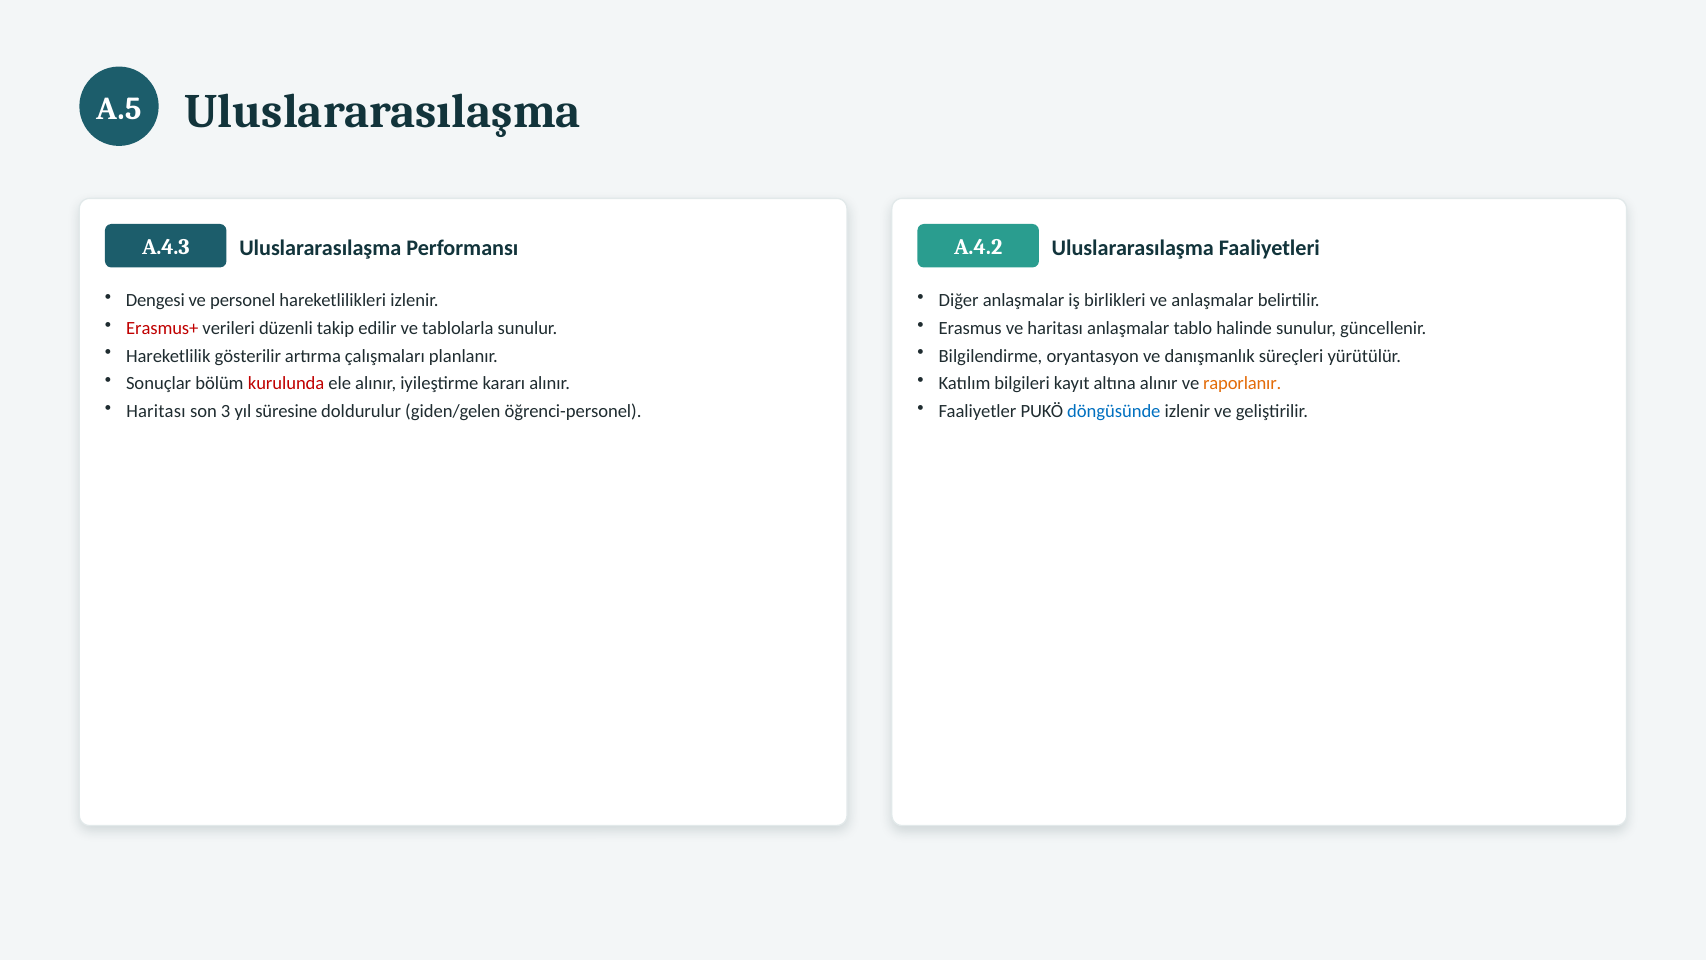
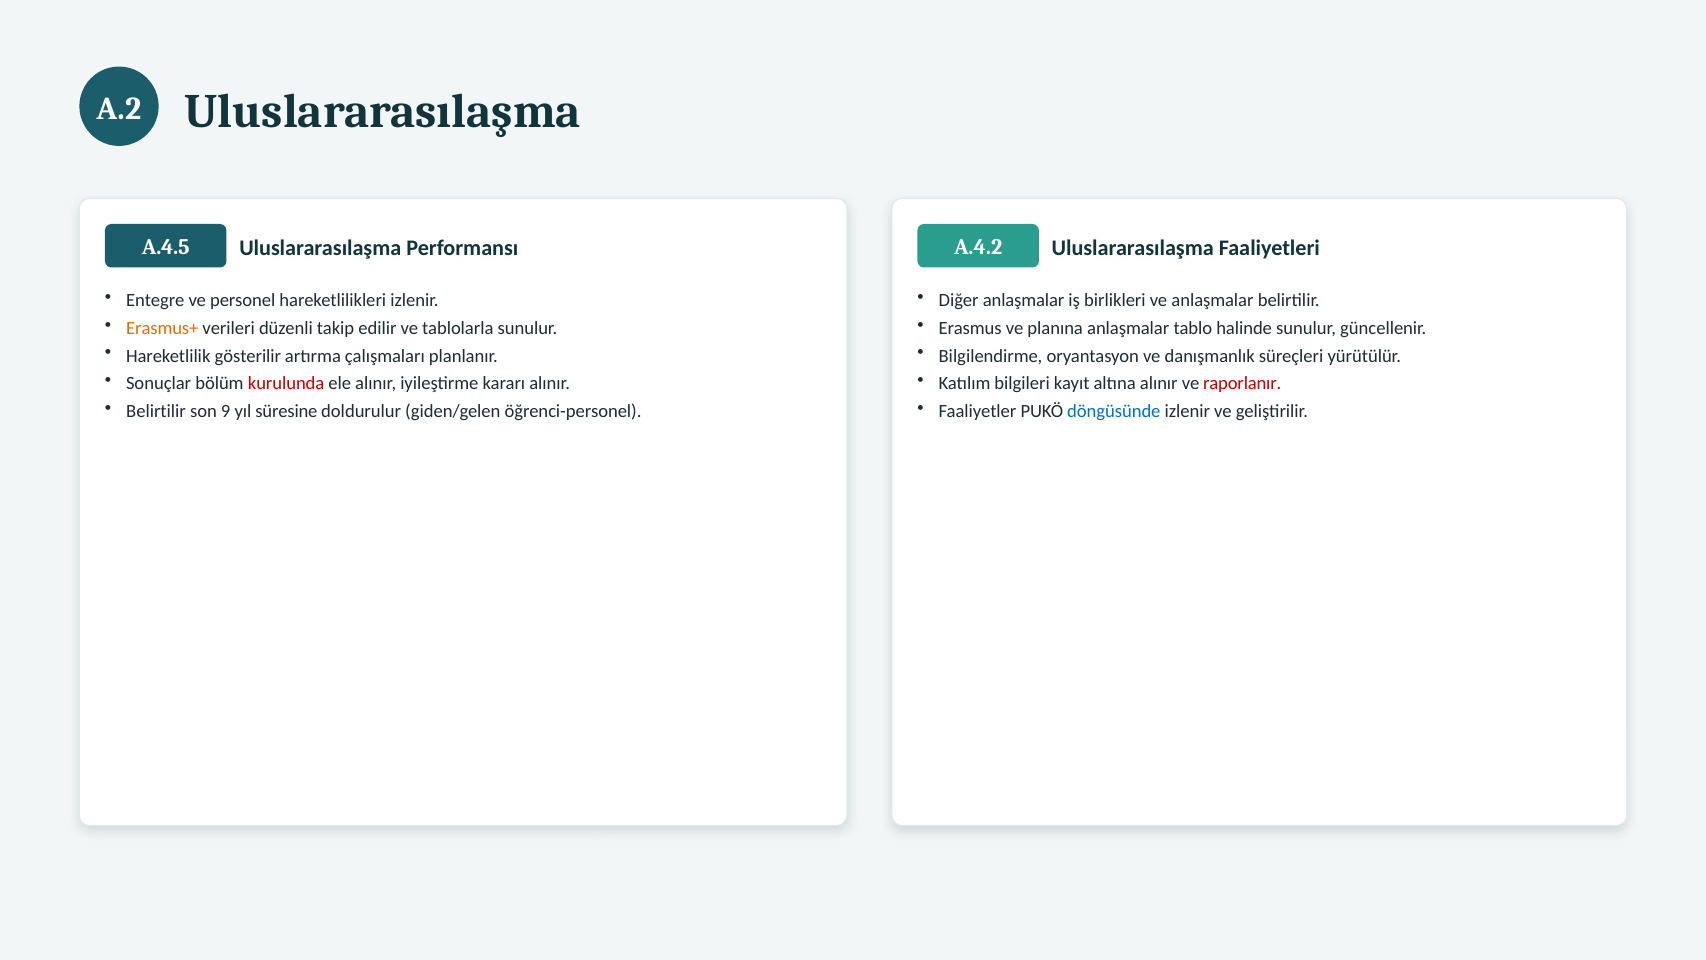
A.5: A.5 -> A.2 (119, 108)
A.4.3: A.4.3 -> A.4.5 (166, 247)
Dengesi: Dengesi -> Entegre (155, 300)
Erasmus+ colour: red -> orange (162, 328)
ve haritası: haritası -> planına (1055, 328)
raporlanır colour: orange -> red (1242, 383)
Haritası: Haritası -> Belirtilir (156, 411)
3: 3 -> 9 (226, 411)
